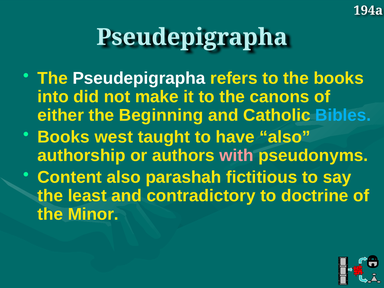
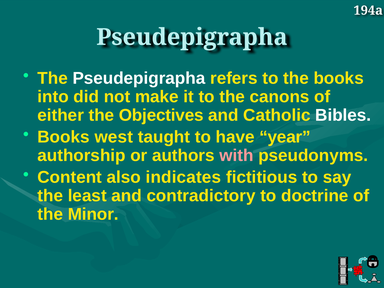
Beginning: Beginning -> Objectives (161, 115)
Bibles colour: light blue -> white (343, 115)
have also: also -> year (285, 137)
parashah: parashah -> indicates (183, 177)
